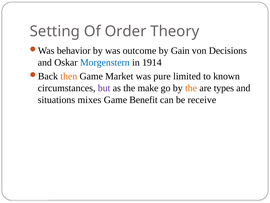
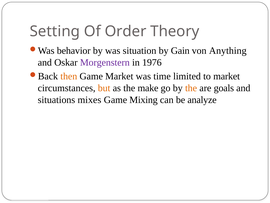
outcome: outcome -> situation (140, 51)
Decisions: Decisions -> Anything (228, 51)
Morgenstern colour: blue -> purple (105, 62)
1914: 1914 -> 1976 (152, 62)
pure: pure -> time (162, 76)
to known: known -> market (227, 76)
but colour: purple -> orange (104, 88)
types: types -> goals (224, 88)
Benefit: Benefit -> Mixing (144, 100)
receive: receive -> analyze (202, 100)
